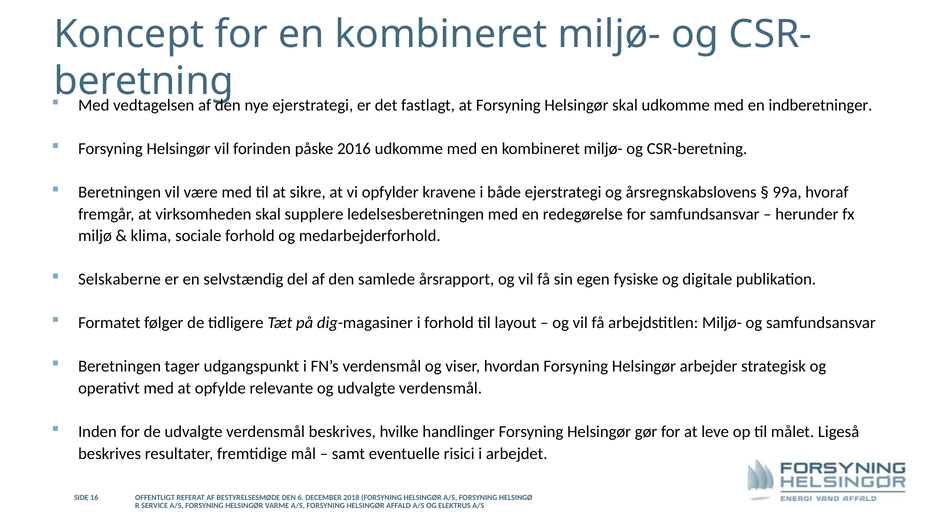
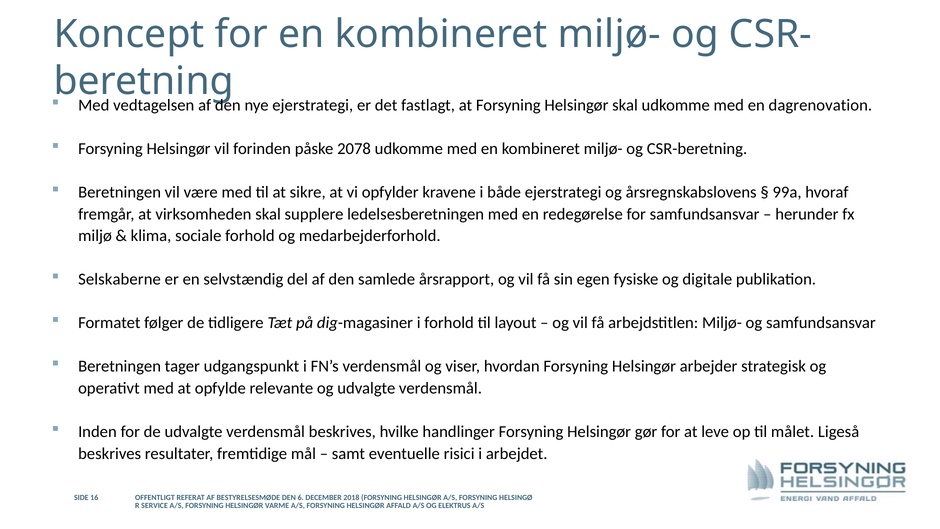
indberetninger: indberetninger -> dagrenovation (820, 105)
2016: 2016 -> 2078 (354, 149)
